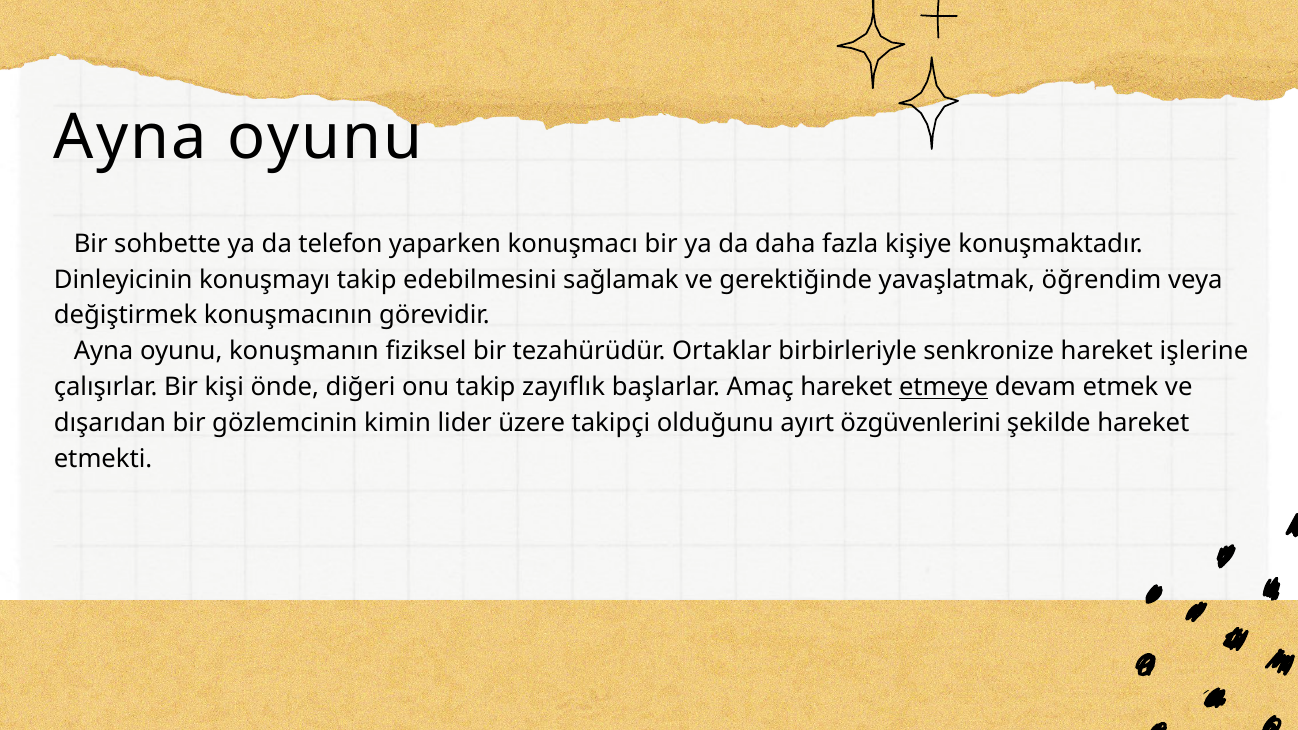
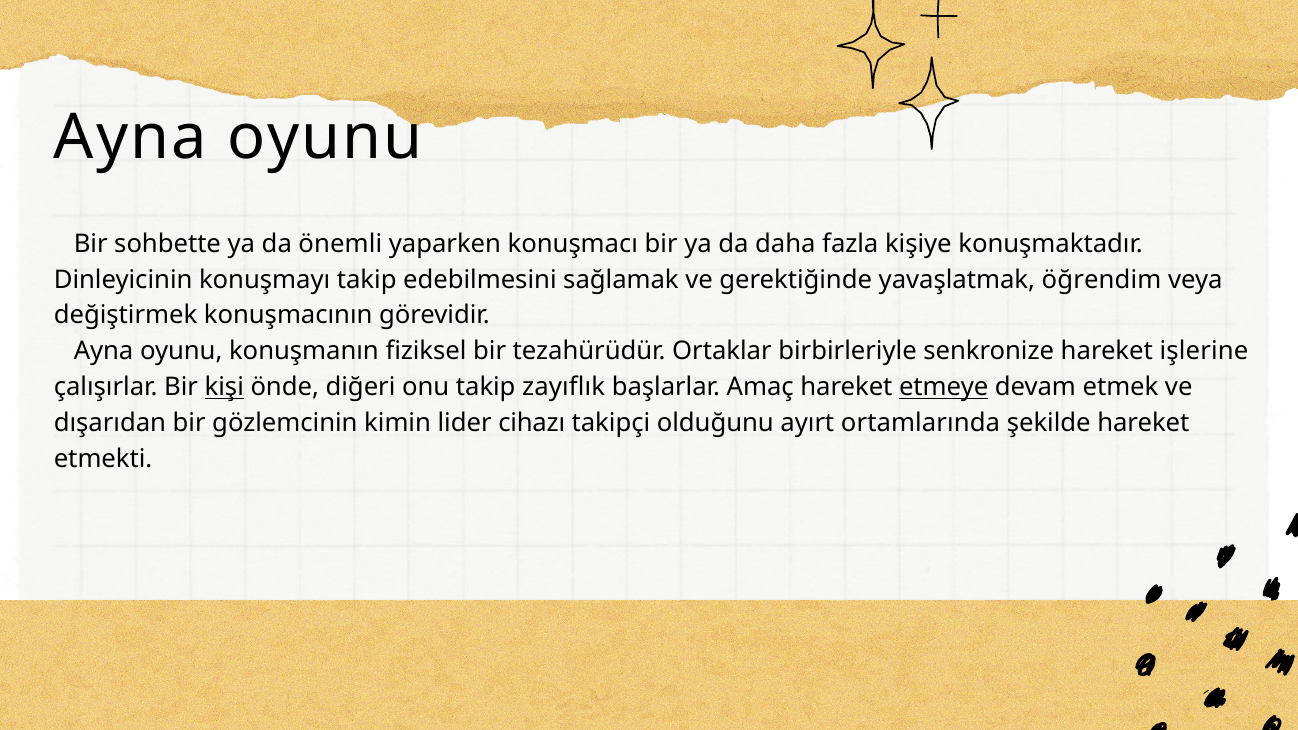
telefon: telefon -> önemli (340, 244)
kişi underline: none -> present (224, 387)
üzere: üzere -> cihazı (532, 423)
özgüvenlerini: özgüvenlerini -> ortamlarında (921, 423)
